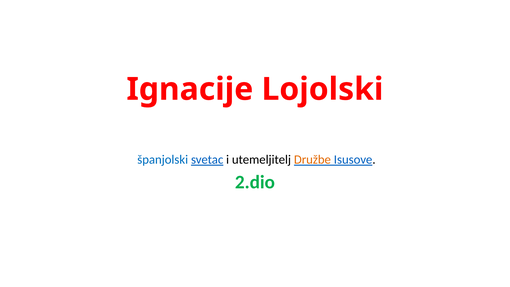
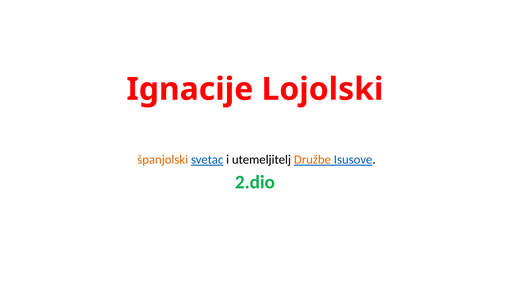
španjolski colour: blue -> orange (163, 160)
